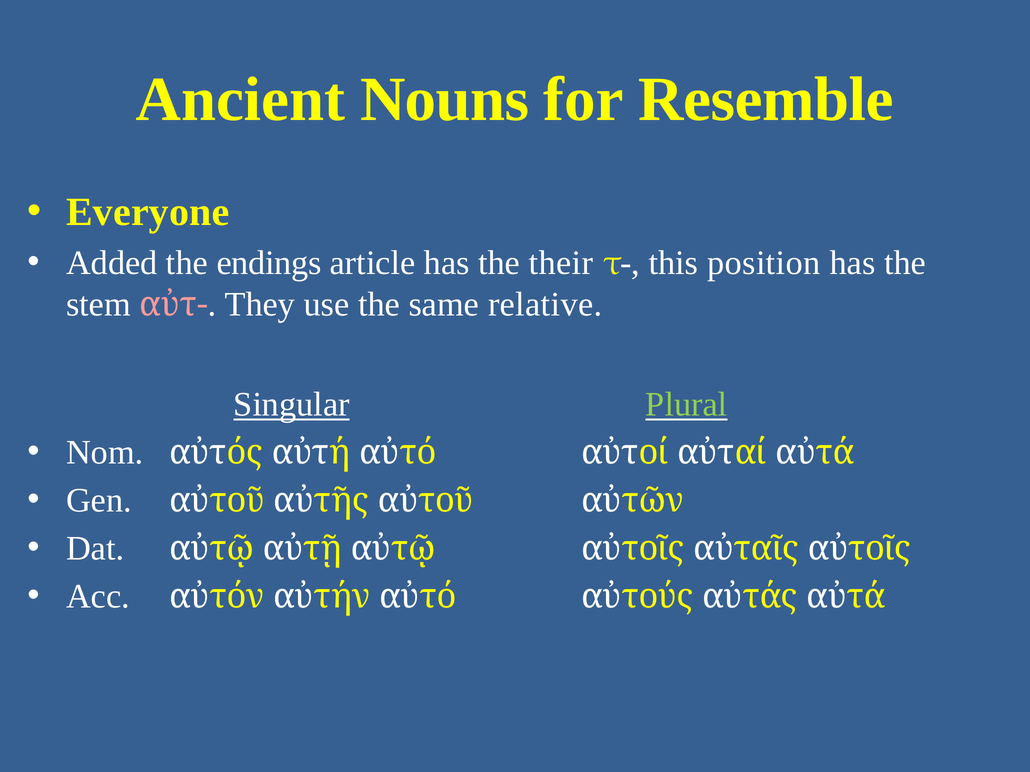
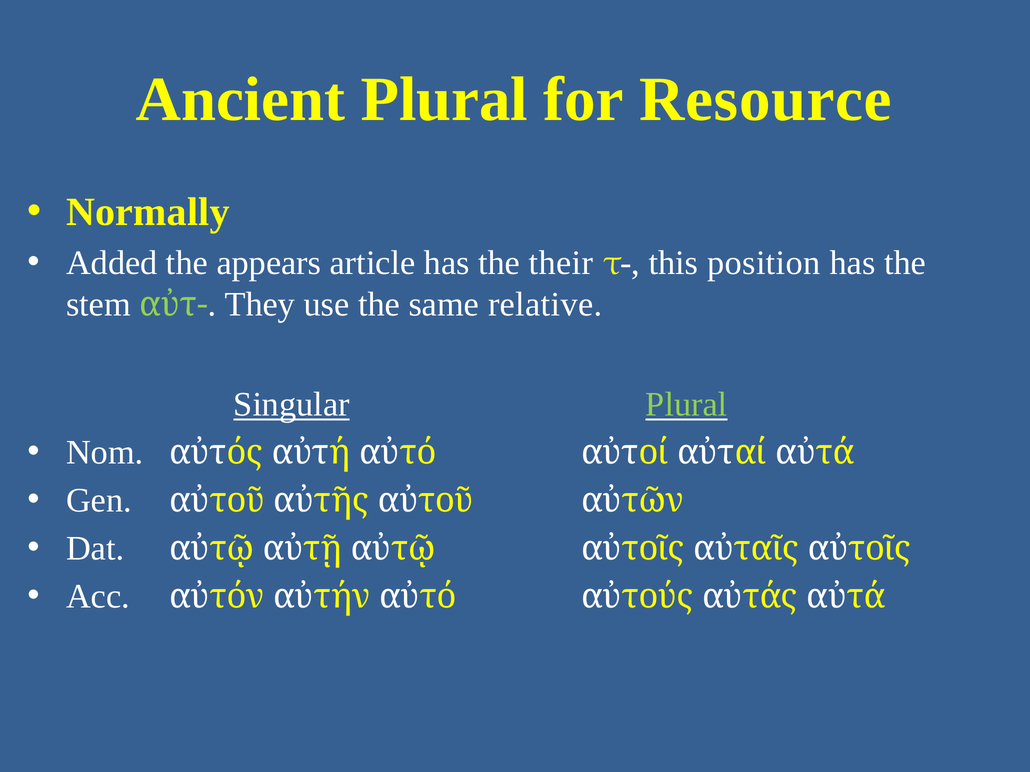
Ancient Nouns: Nouns -> Plural (444, 100)
Resemble: Resemble -> Resource (766, 100)
Everyone: Everyone -> Normally (148, 212)
endings: endings -> appears (269, 263)
αὐτ- colour: pink -> light green (174, 304)
